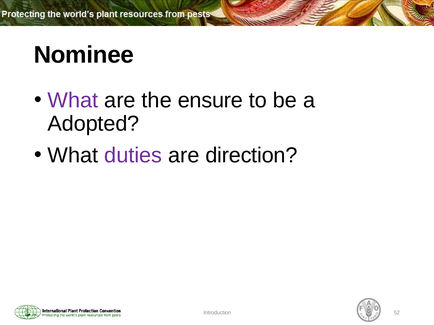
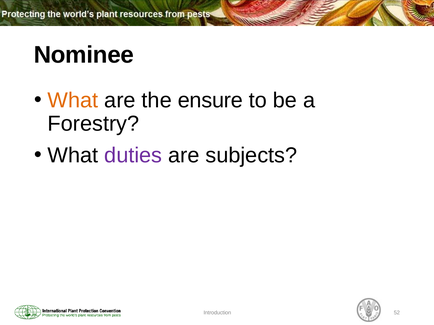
What colour: purple -> orange (73, 100)
Adopted: Adopted -> Forestry (93, 124)
direction: direction -> subjects (251, 155)
